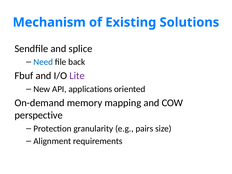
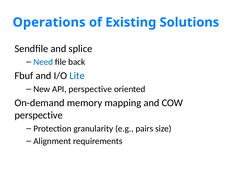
Mechanism: Mechanism -> Operations (49, 22)
Lite colour: purple -> blue (77, 76)
API applications: applications -> perspective (90, 89)
